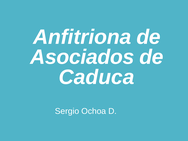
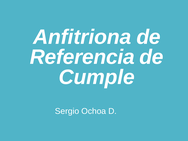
Asociados: Asociados -> Referencia (82, 57)
Caduca: Caduca -> Cumple (97, 77)
